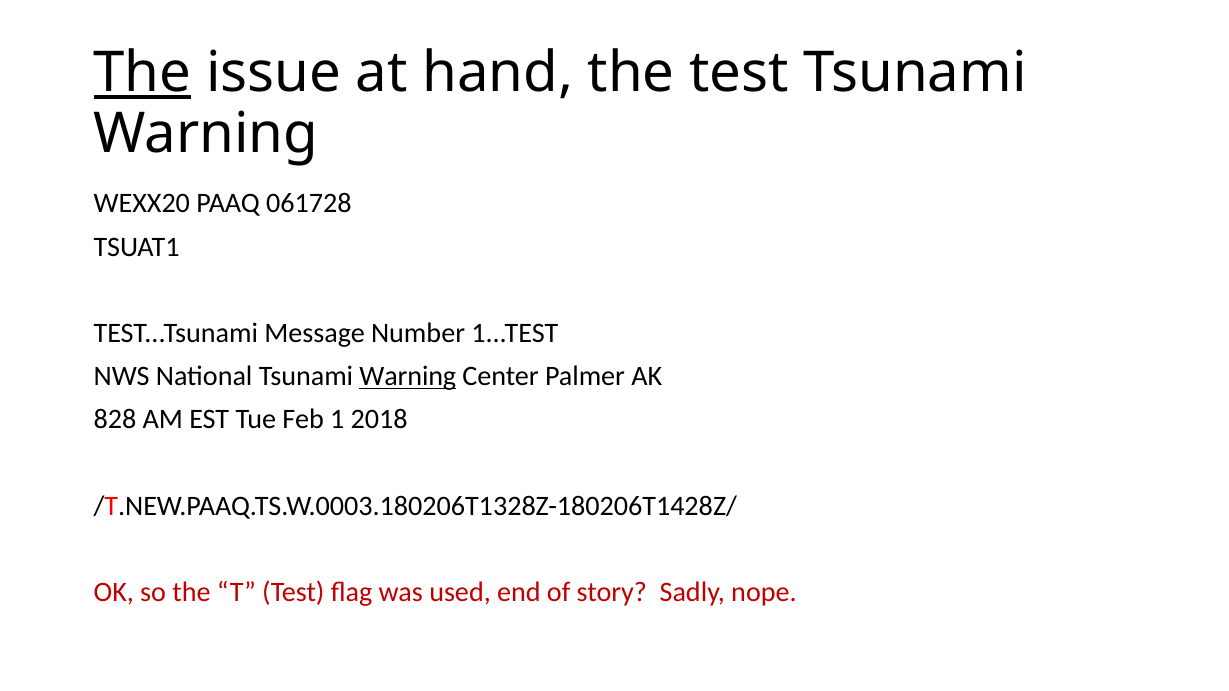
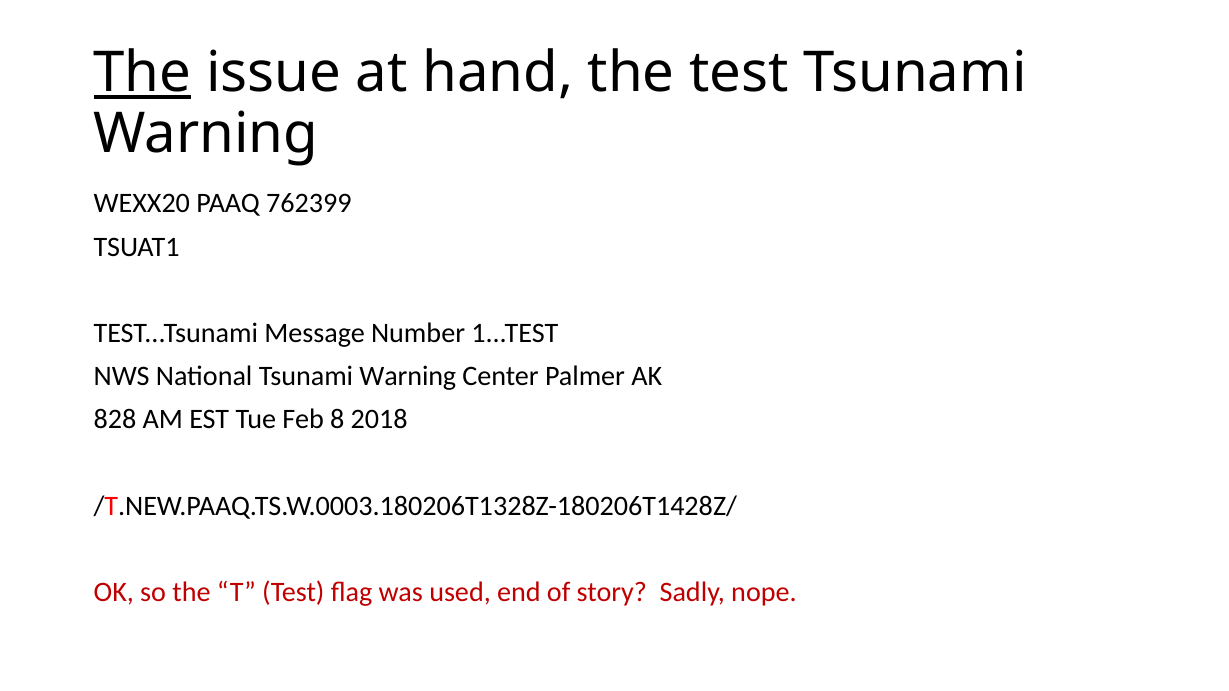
061728: 061728 -> 762399 (309, 204)
Warning underline: present -> none (408, 376)
1: 1 -> 8 (337, 420)
